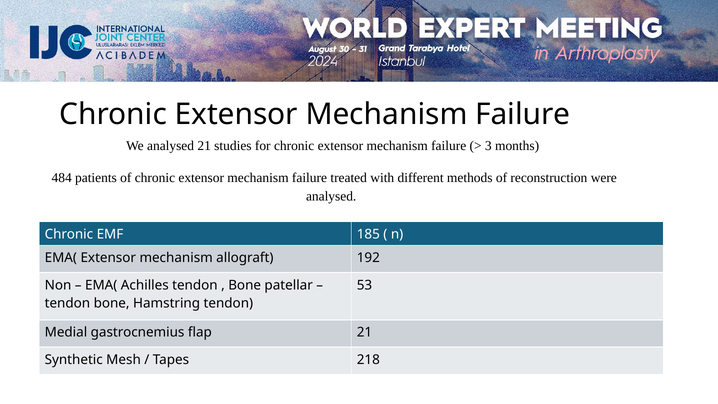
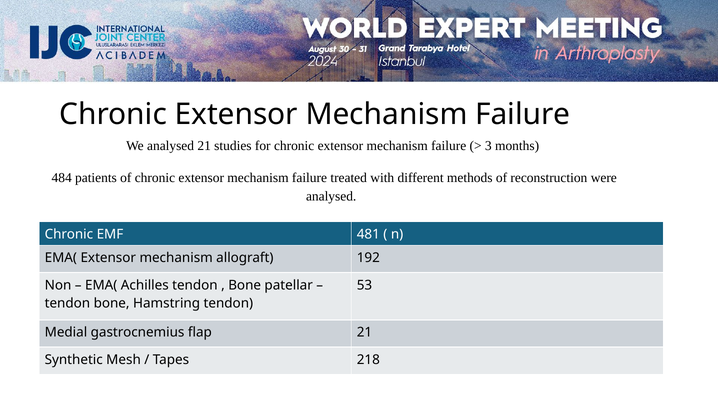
185: 185 -> 481 (368, 234)
